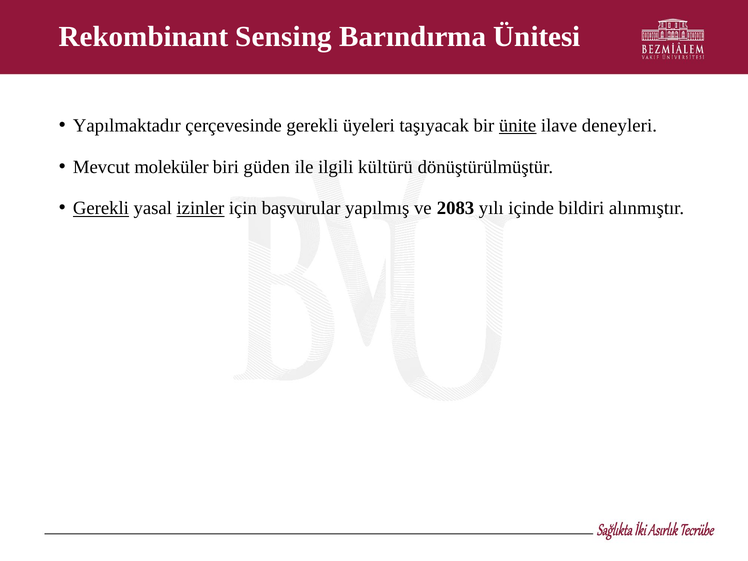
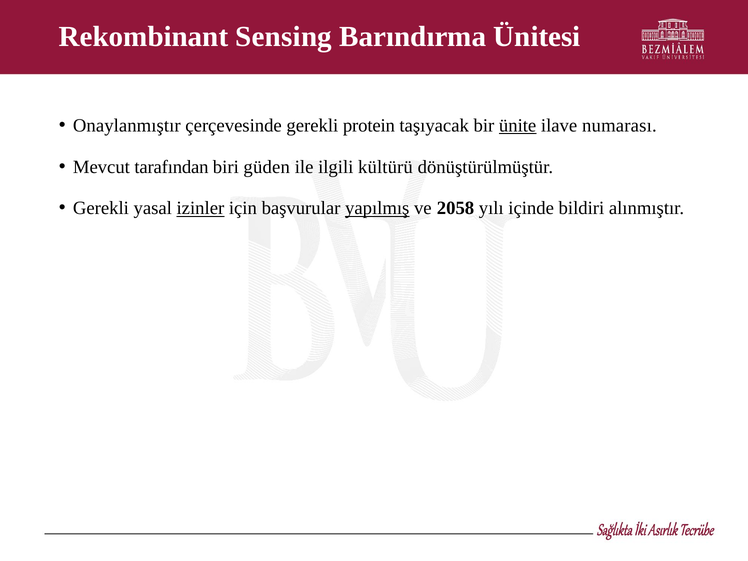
Yapılmaktadır: Yapılmaktadır -> Onaylanmıştır (127, 125)
üyeleri: üyeleri -> protein (369, 125)
deneyleri: deneyleri -> numarası (619, 125)
moleküler: moleküler -> tarafından (172, 167)
Gerekli underline: present -> none (101, 208)
yapılmış underline: none -> present (377, 208)
2083: 2083 -> 2058 (456, 208)
